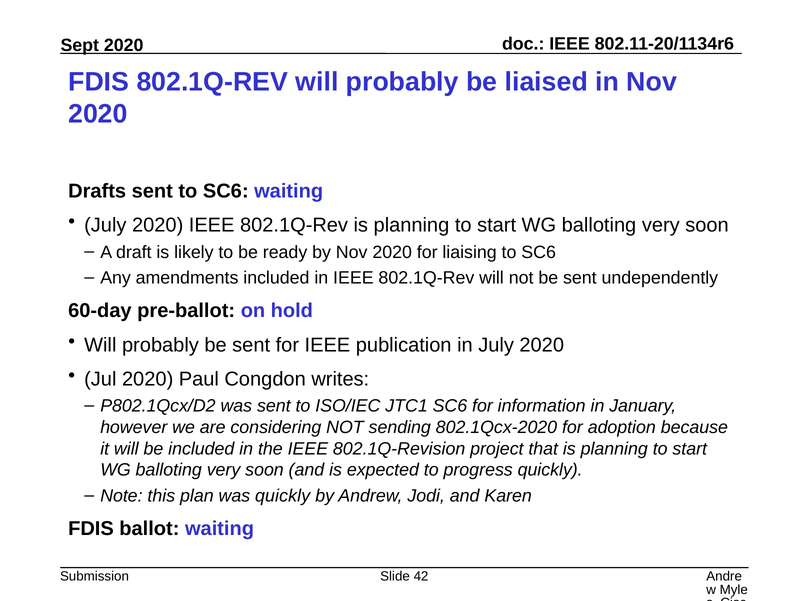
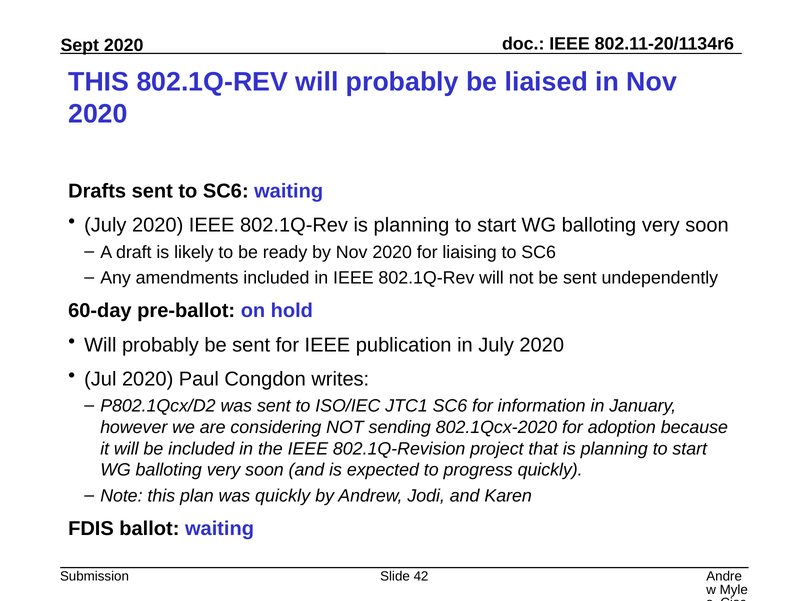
FDIS: FDIS -> THIS (99, 82)
